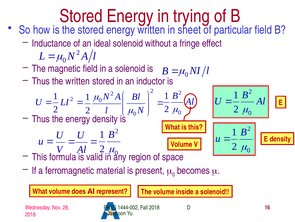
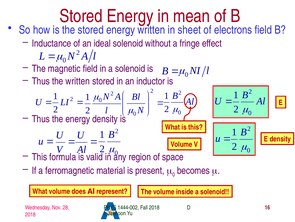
trying: trying -> mean (192, 16)
particular: particular -> electrons (233, 30)
